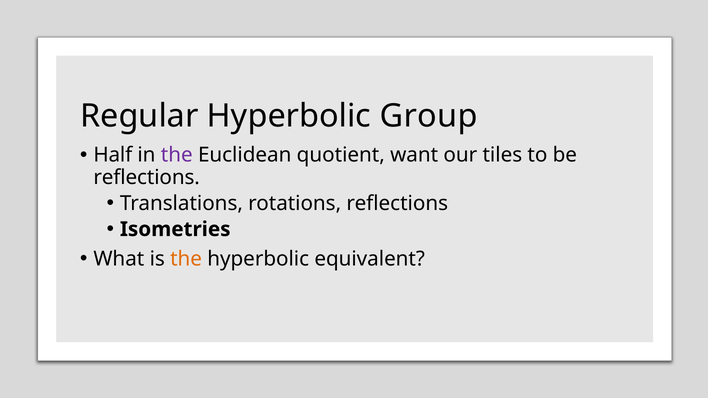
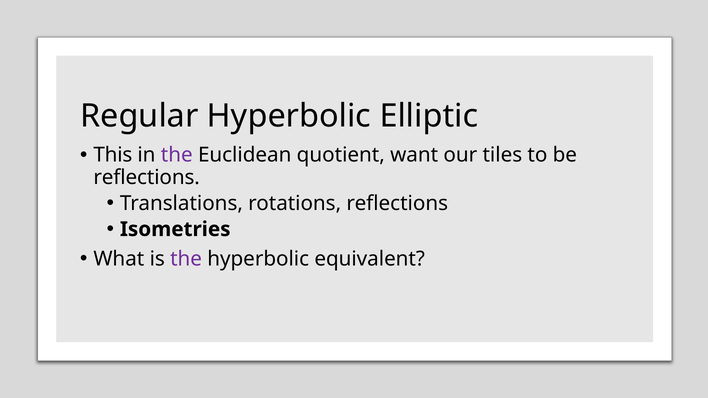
Group: Group -> Elliptic (429, 116)
Half: Half -> This (113, 155)
the colour: orange -> purple (186, 259)
